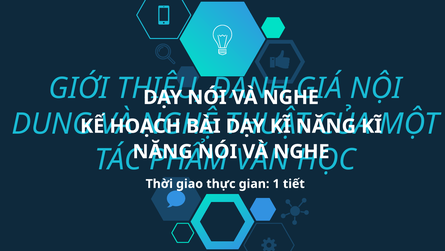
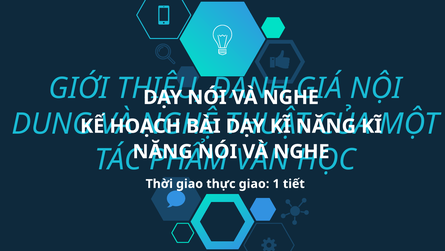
thực gian: gian -> giao (254, 183)
